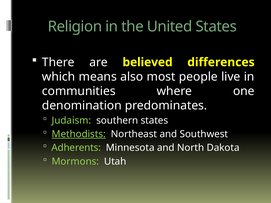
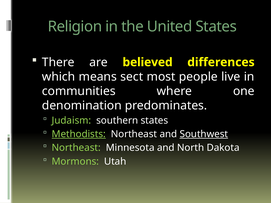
also: also -> sect (132, 77)
Southwest underline: none -> present (204, 134)
Adherents: Adherents -> Northeast (76, 148)
